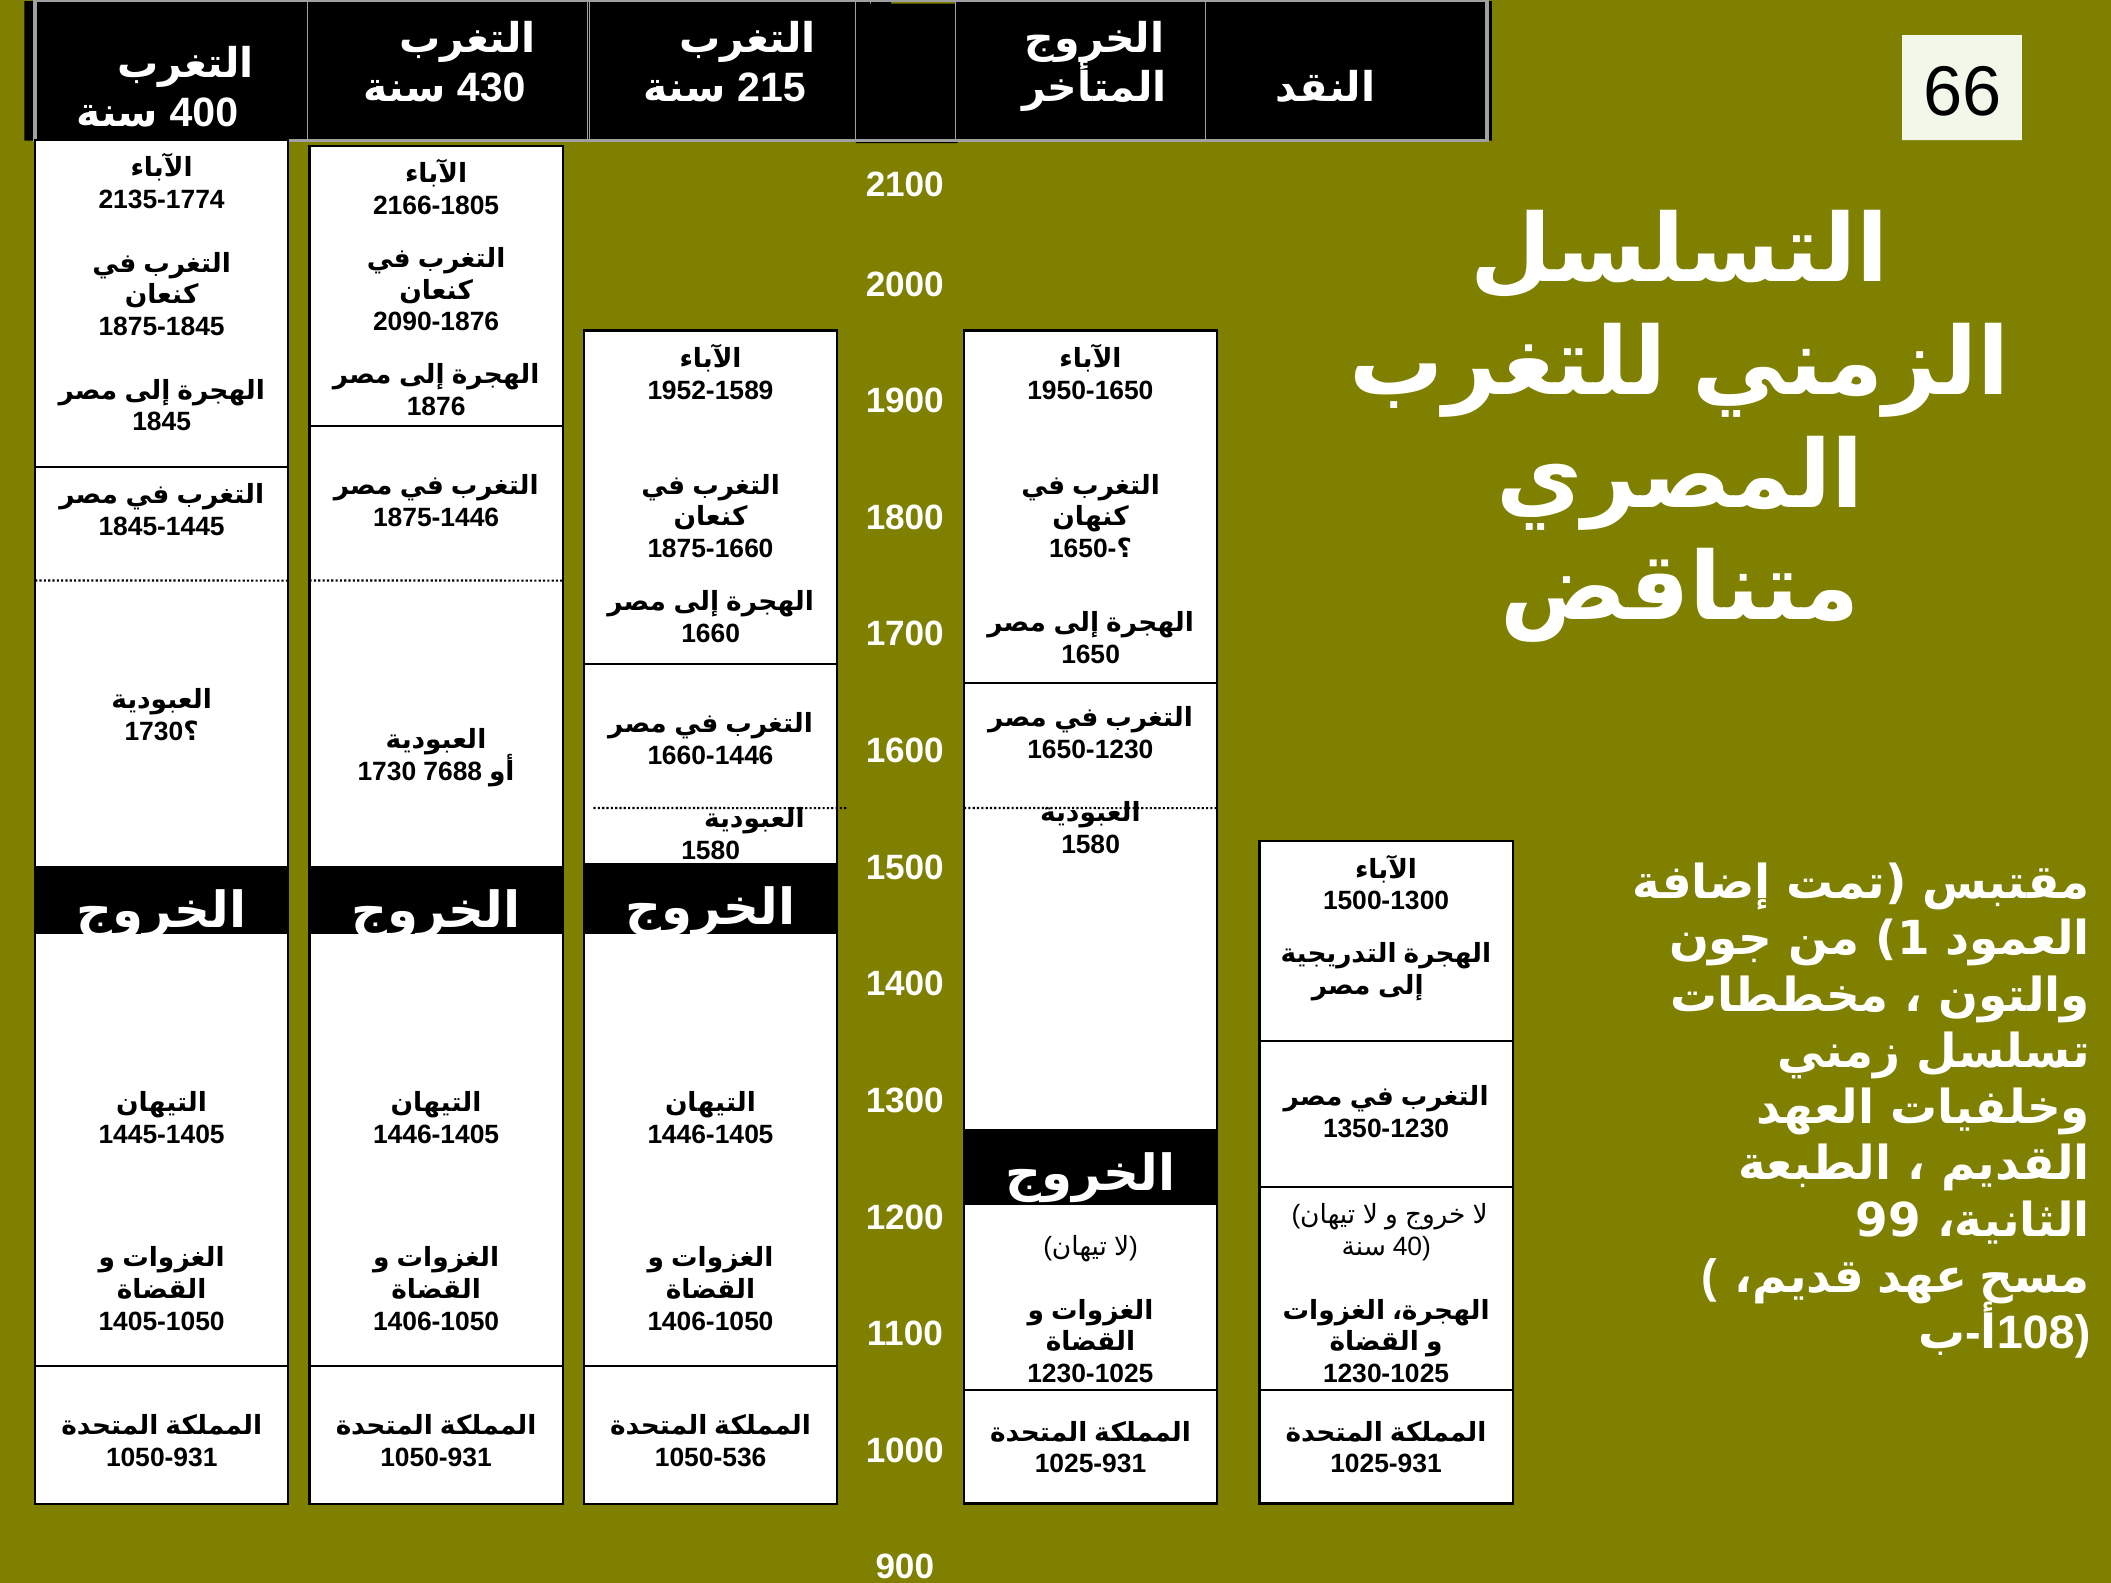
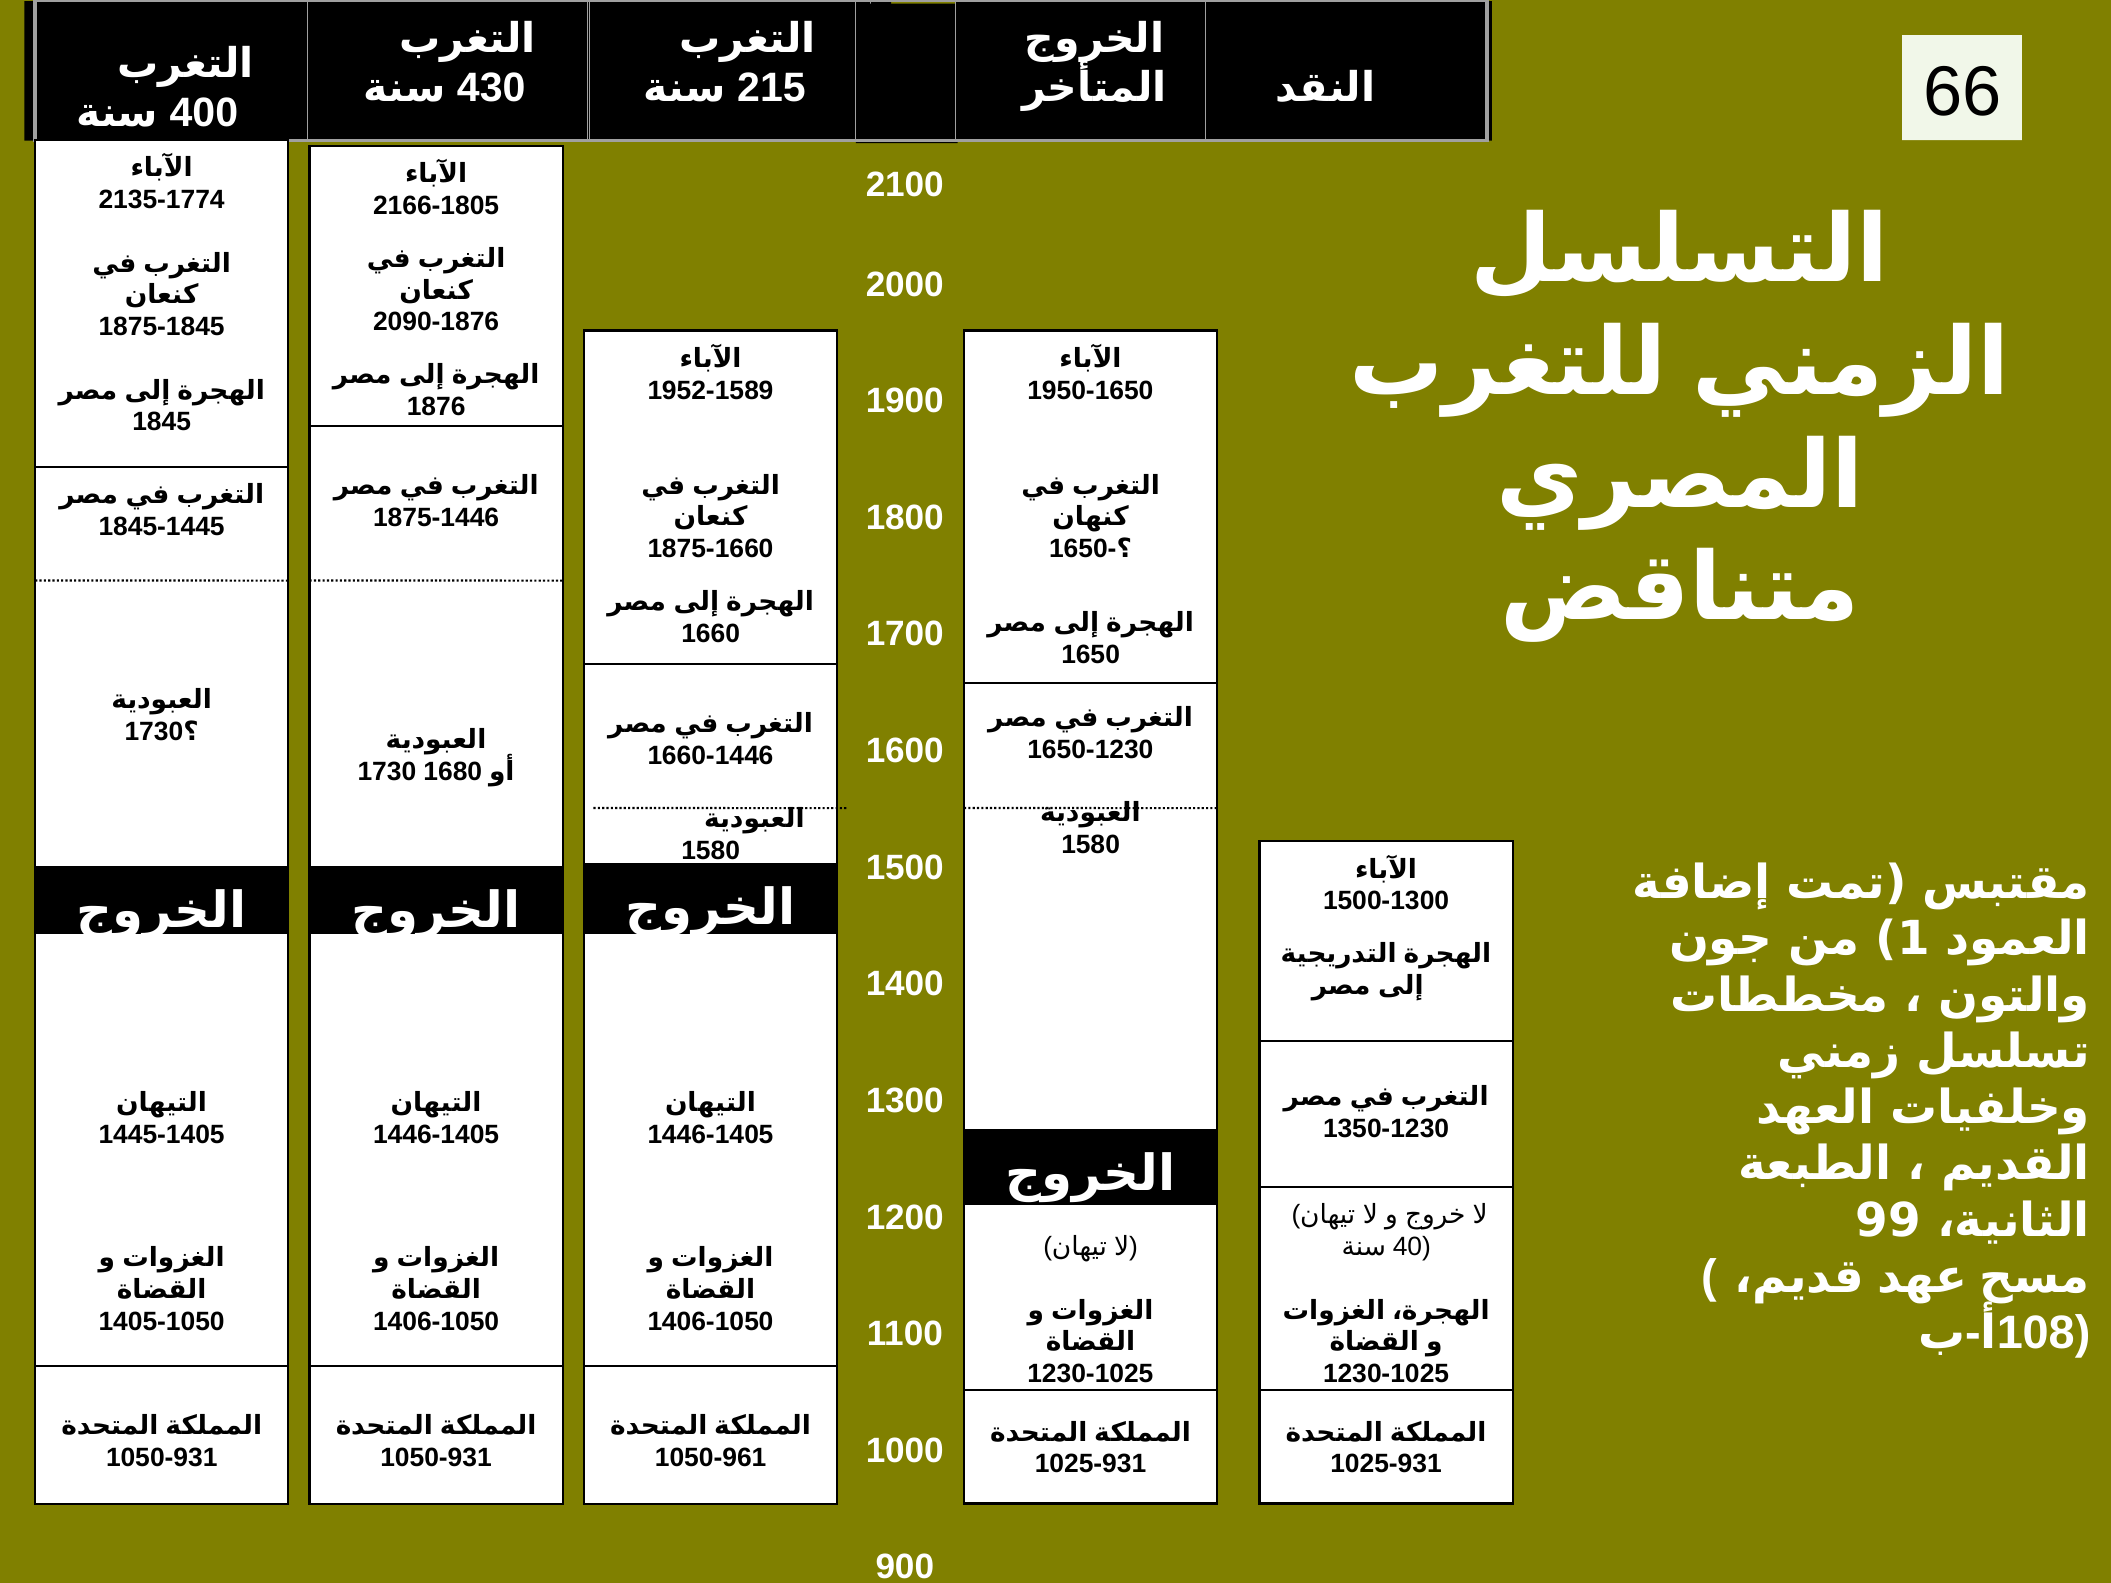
7688: 7688 -> 1680 (453, 772)
1050-536: 1050-536 -> 1050-961 (711, 1458)
